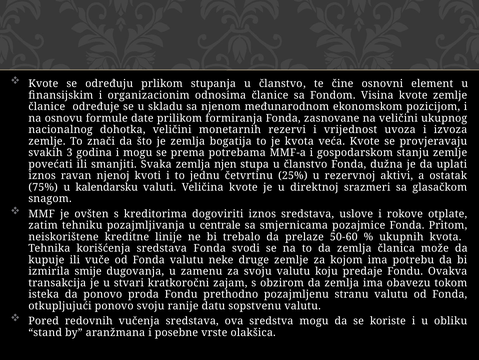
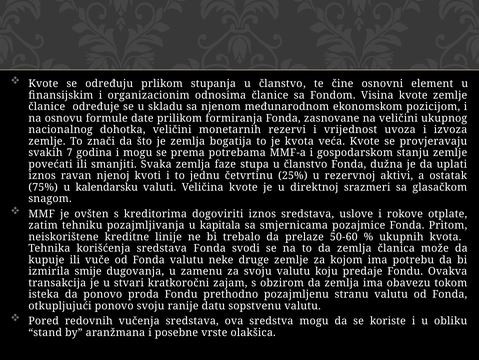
3: 3 -> 7 (69, 152)
njen: njen -> faze (225, 164)
centrale: centrale -> kapitala (220, 225)
